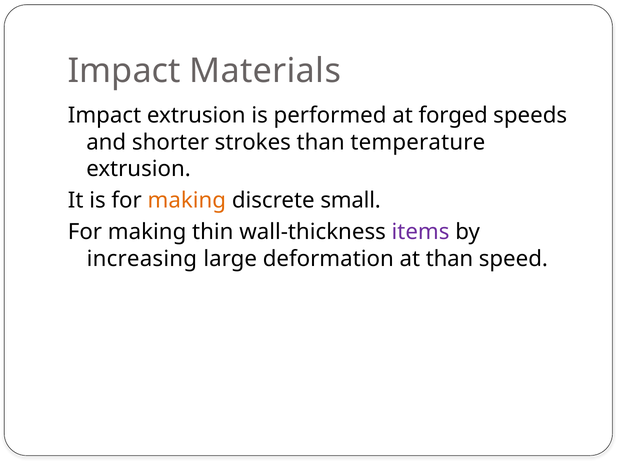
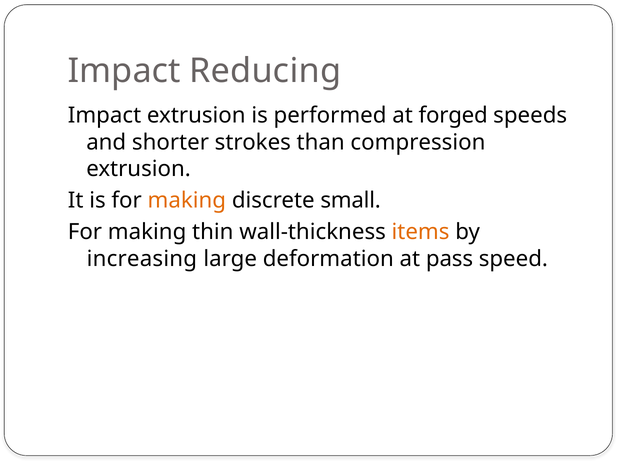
Materials: Materials -> Reducing (265, 71)
temperature: temperature -> compression (418, 142)
items colour: purple -> orange (421, 232)
at than: than -> pass (450, 259)
